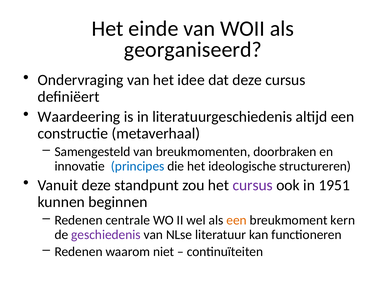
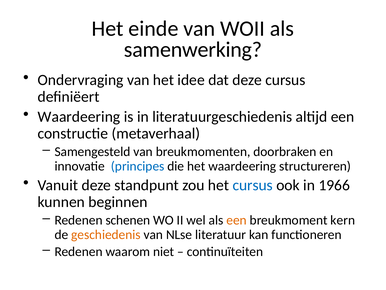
georganiseerd: georganiseerd -> samenwerking (193, 50)
het ideologische: ideologische -> waardeering (242, 166)
cursus colour: purple -> blue (253, 185)
1951: 1951 -> 1966 (334, 185)
centrale: centrale -> schenen (128, 220)
geschiedenis colour: purple -> orange (106, 234)
